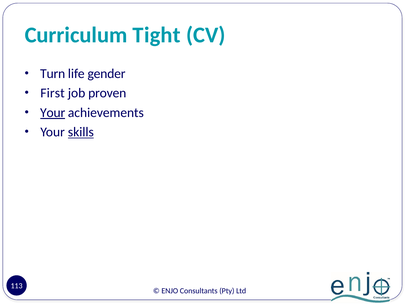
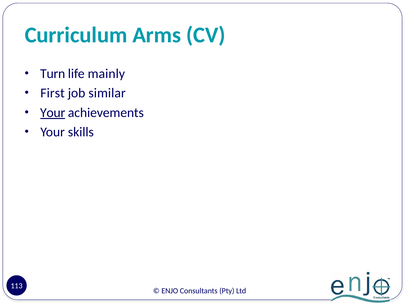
Tight: Tight -> Arms (157, 35)
gender: gender -> mainly (106, 74)
proven: proven -> similar (107, 93)
skills underline: present -> none (81, 132)
